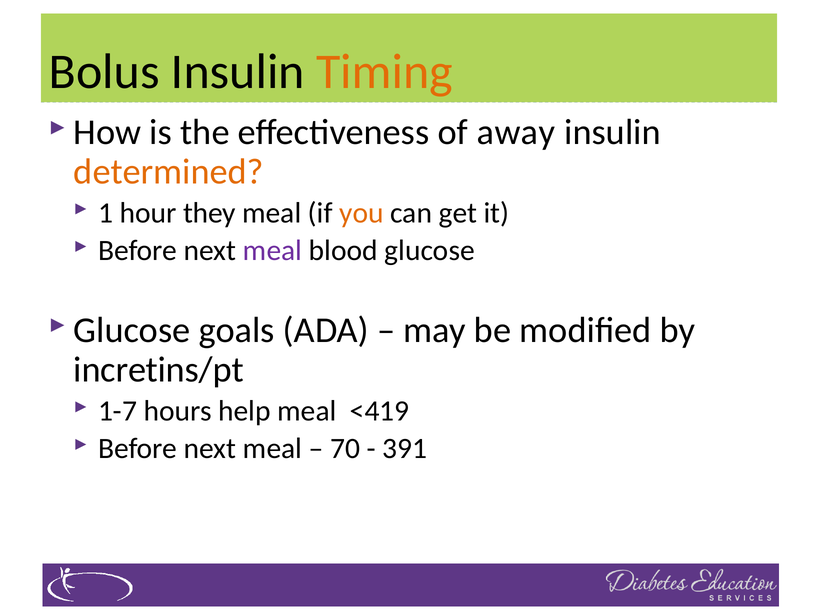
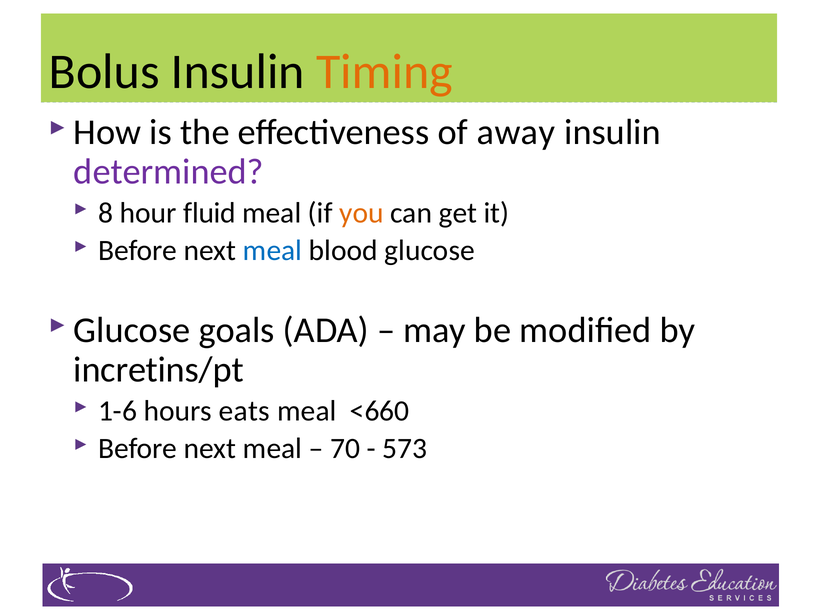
determined colour: orange -> purple (169, 172)
1: 1 -> 8 (106, 213)
they: they -> fluid (210, 213)
meal colour: purple -> blue (273, 251)
1-7: 1-7 -> 1-6 (117, 411)
help: help -> eats (244, 411)
<419: <419 -> <660 (380, 411)
391: 391 -> 573 (405, 449)
